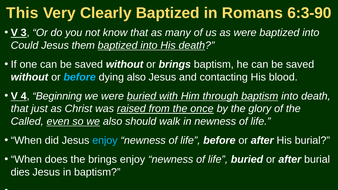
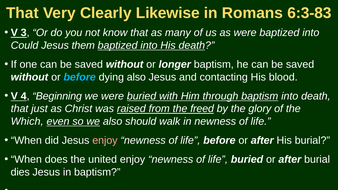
This: This -> That (22, 13)
Clearly Baptized: Baptized -> Likewise (168, 13)
6:3-90: 6:3-90 -> 6:3-83 (309, 13)
or brings: brings -> longer (175, 64)
once: once -> freed (202, 109)
Called: Called -> Which (27, 121)
enjoy colour: light blue -> pink (105, 140)
the brings: brings -> united (103, 159)
